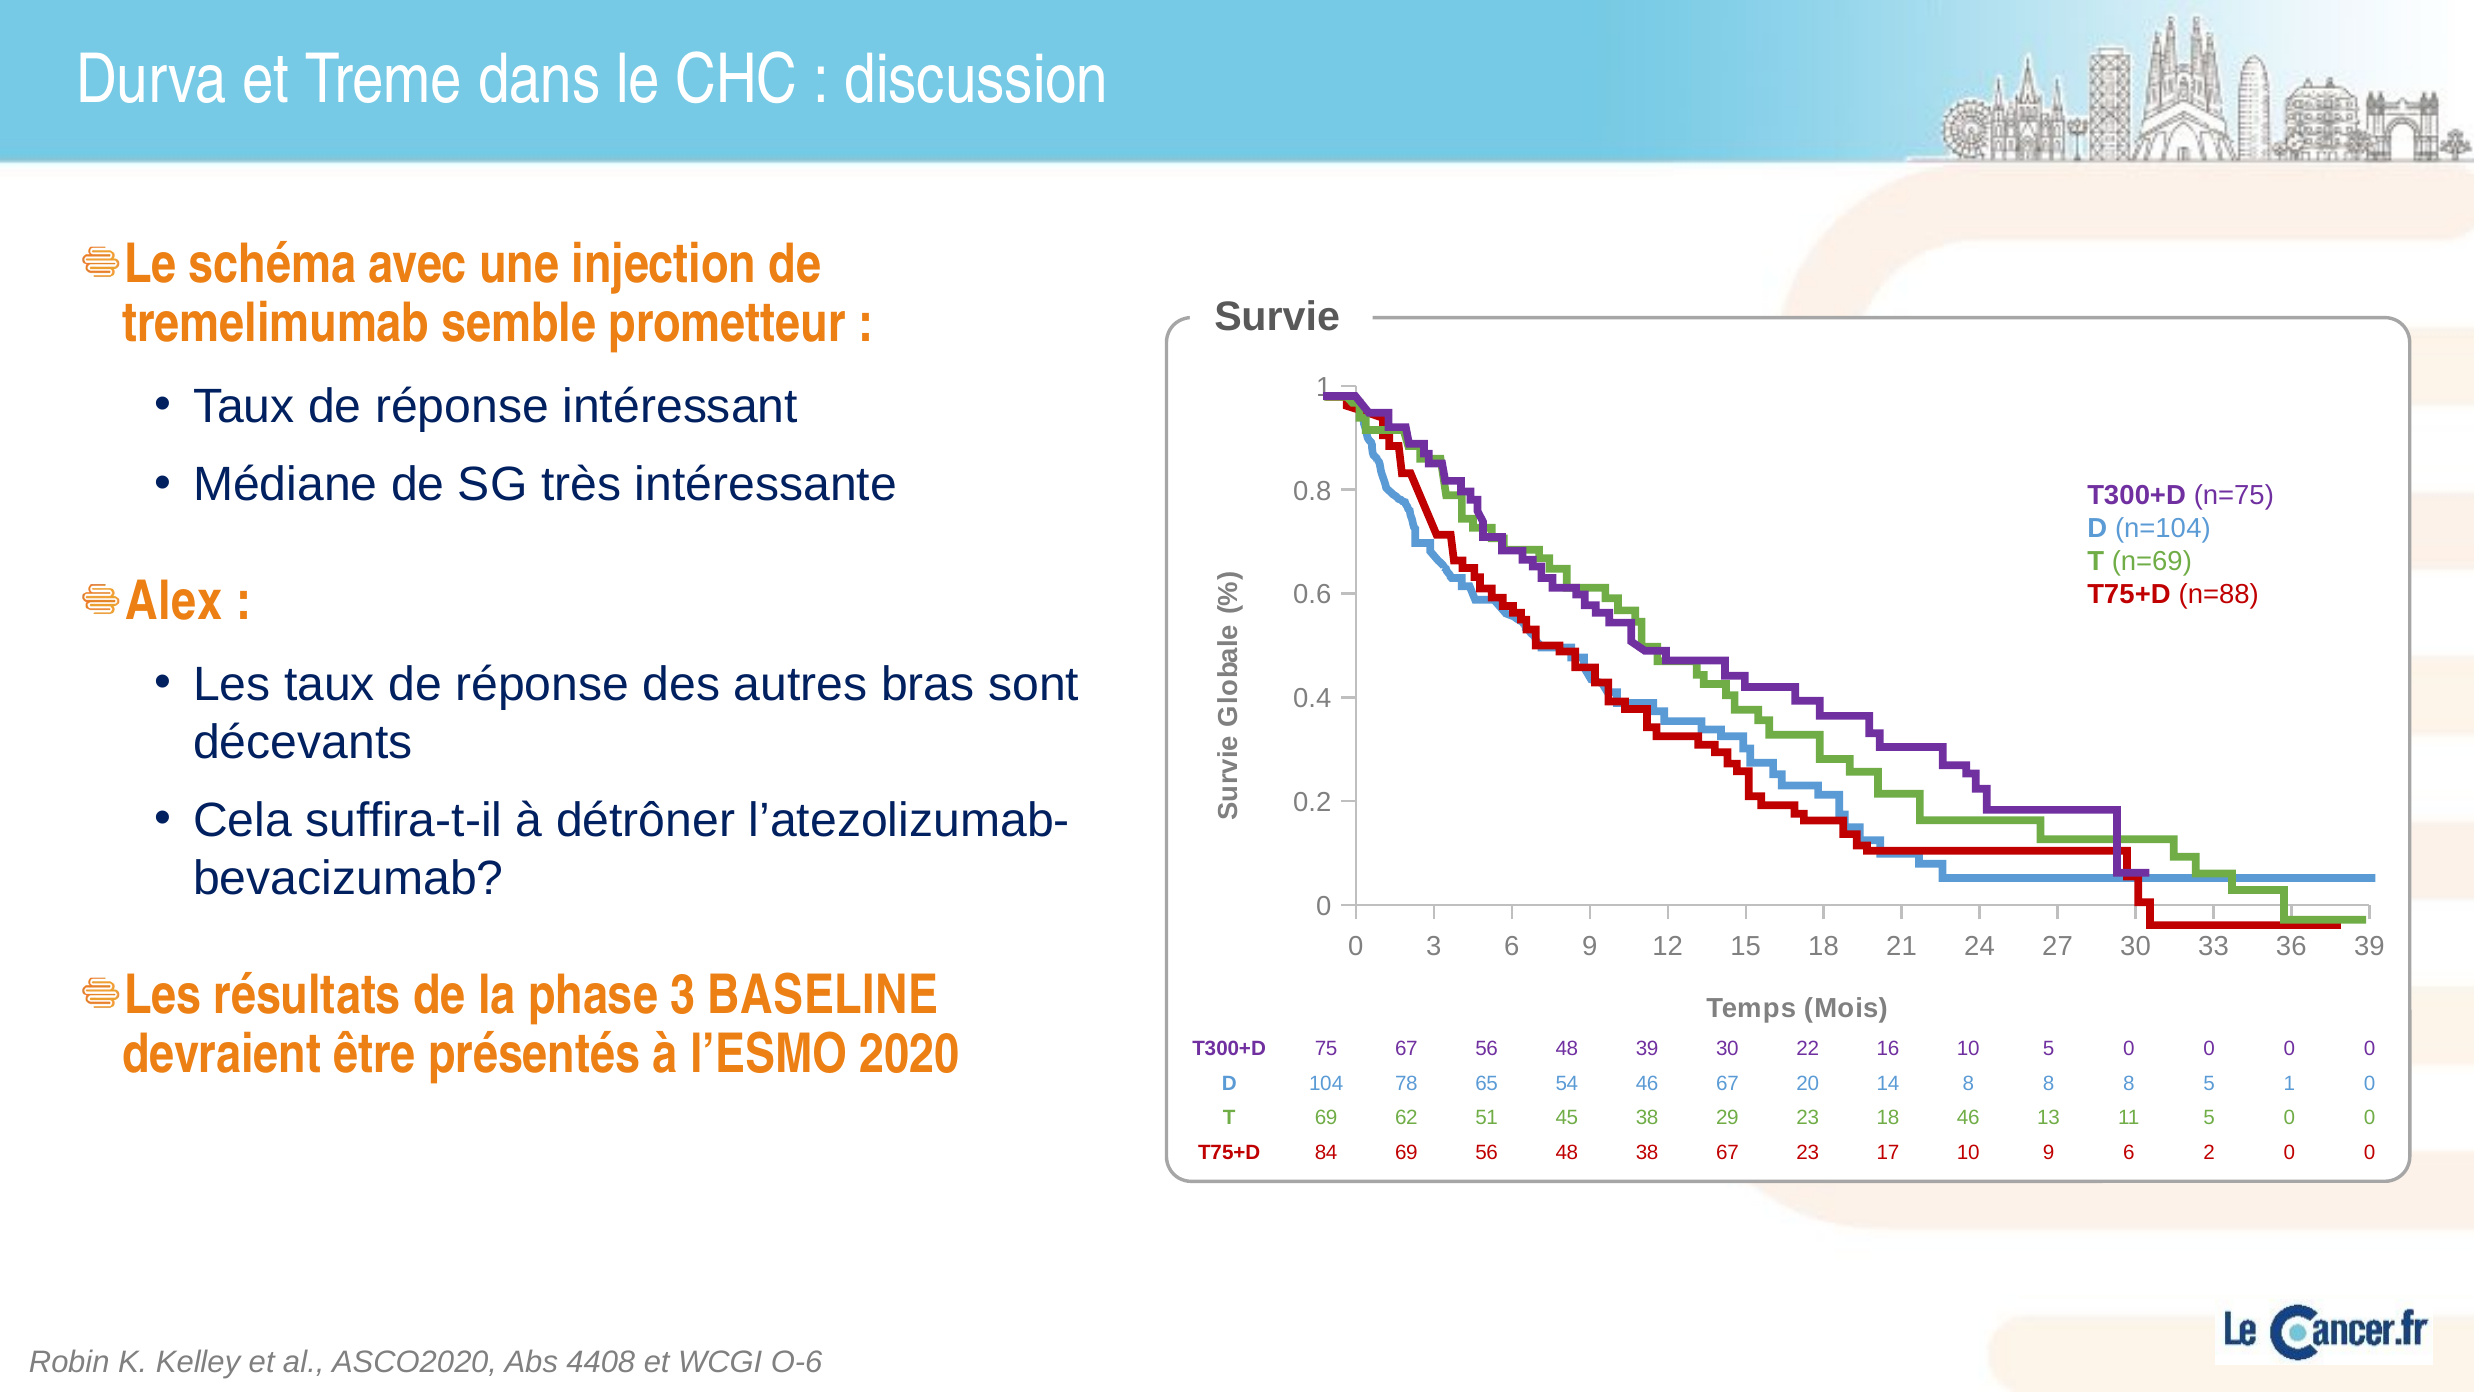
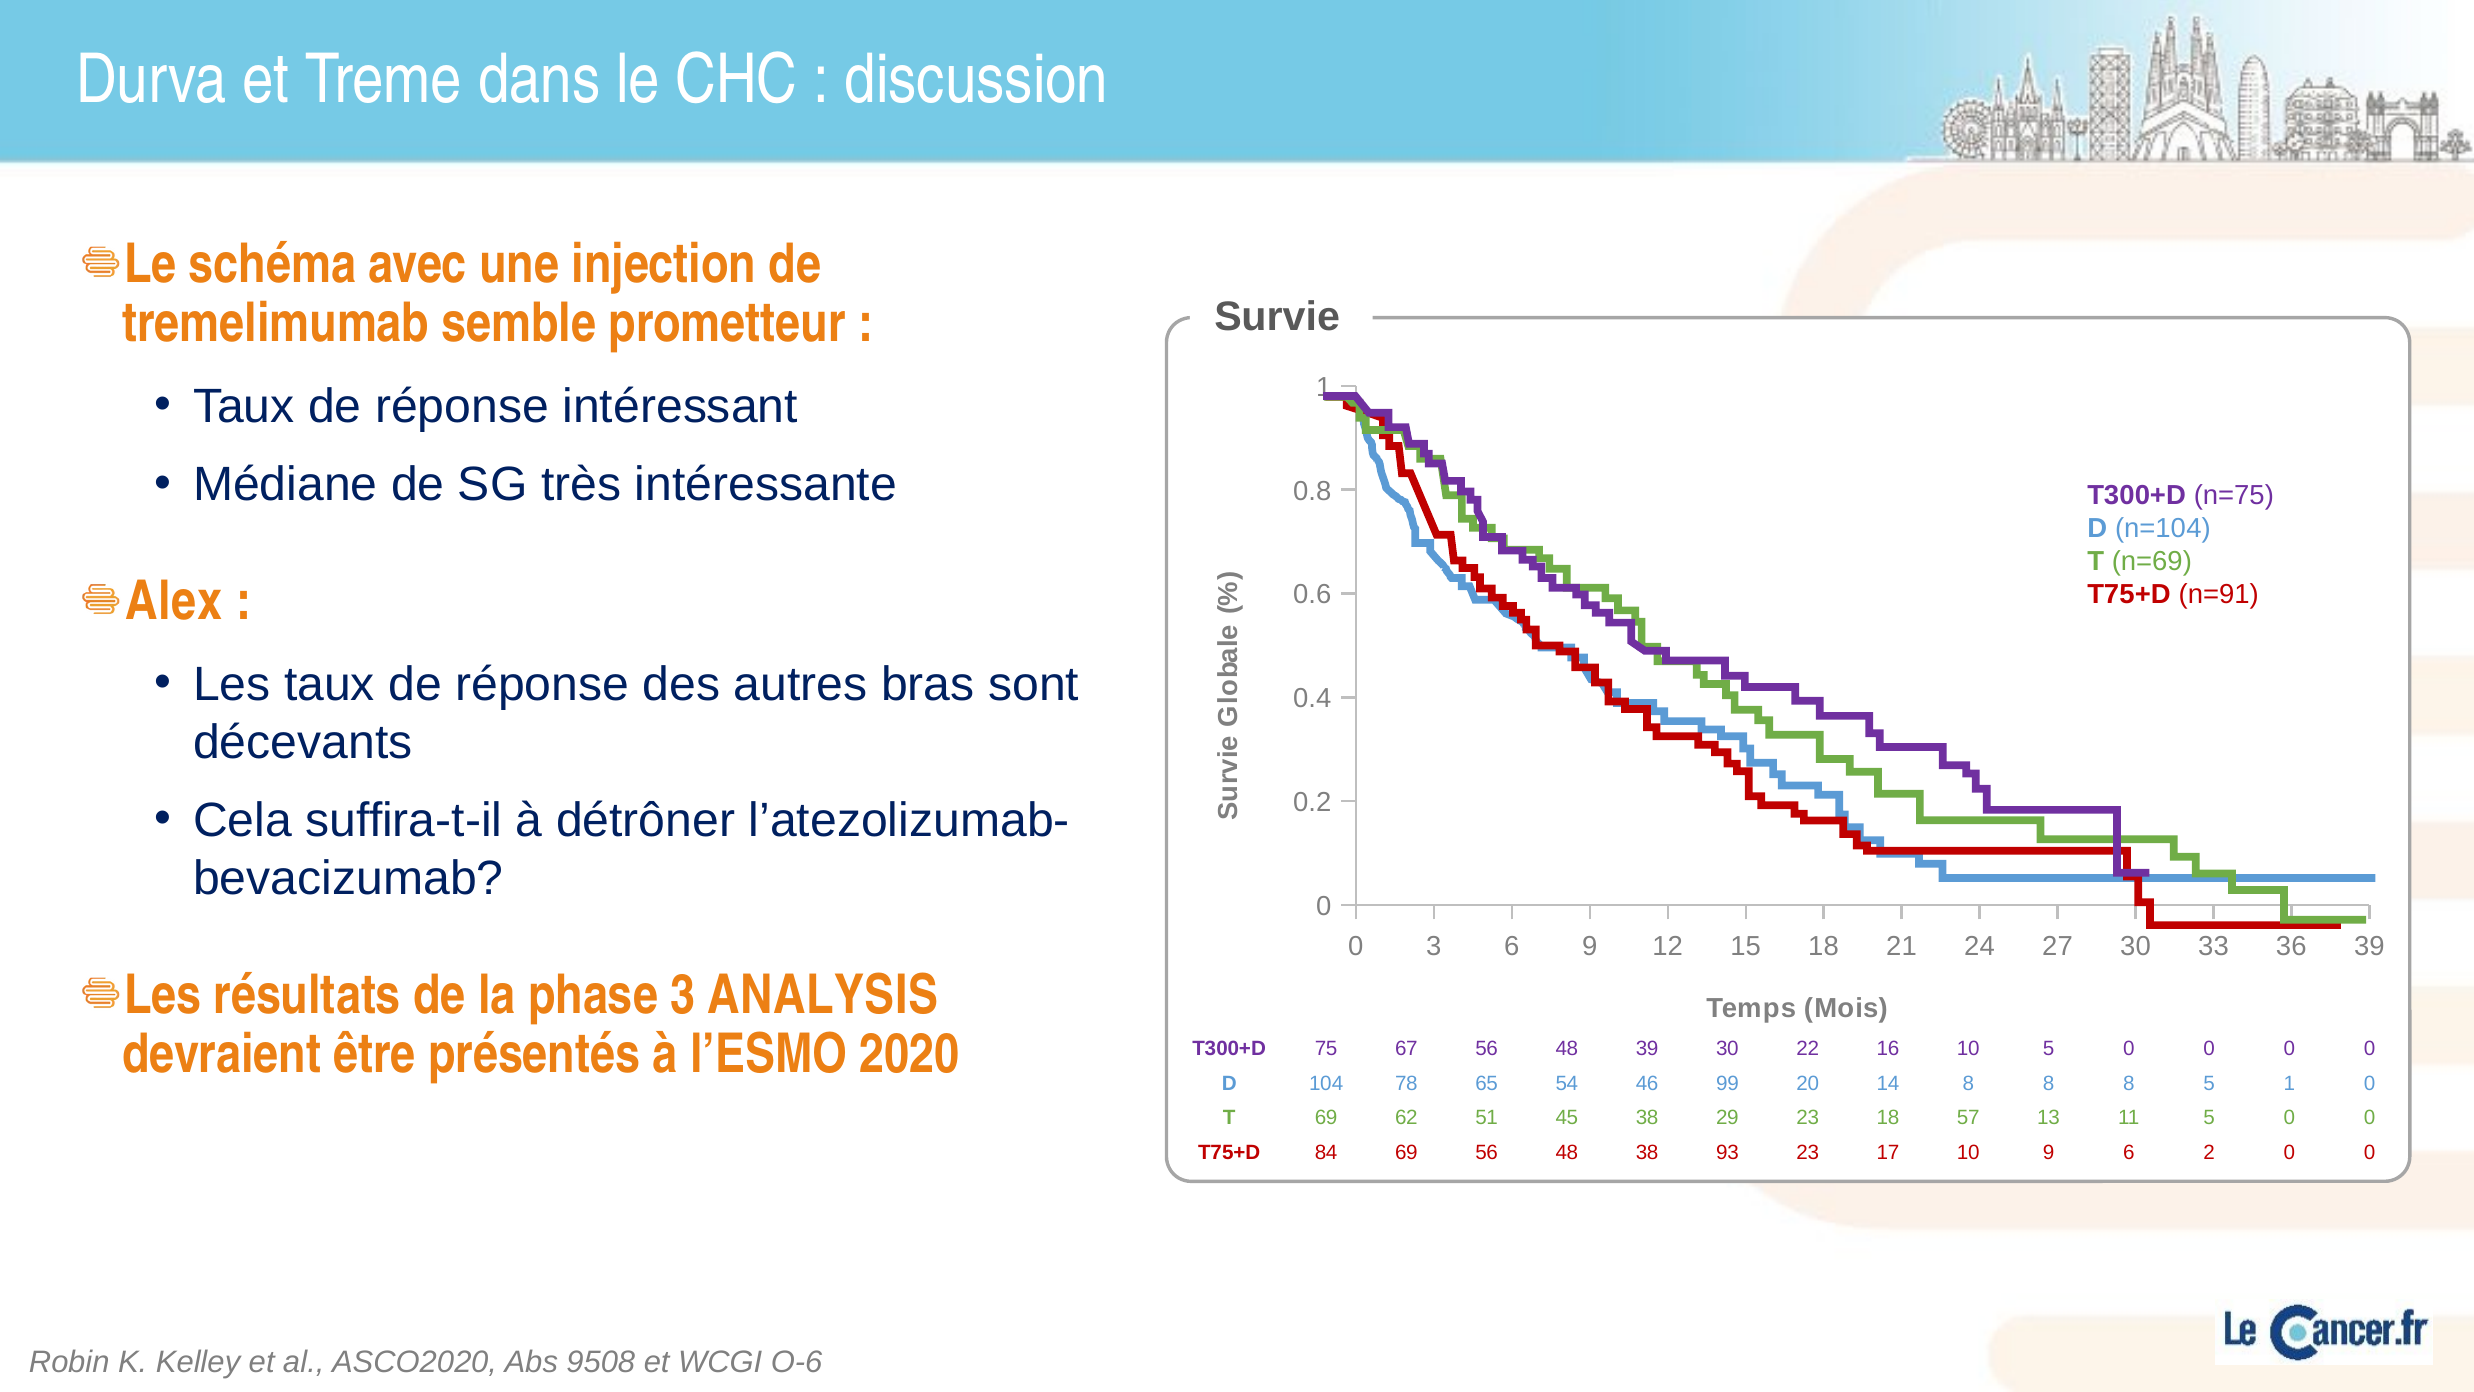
n=88: n=88 -> n=91 (2219, 594)
BASELINE: BASELINE -> ANALYSIS (823, 995)
46 67: 67 -> 99 (1728, 1083)
18 46: 46 -> 57 (1968, 1118)
38 67: 67 -> 93 (1728, 1152)
4408: 4408 -> 9508 (601, 1362)
